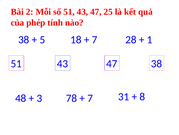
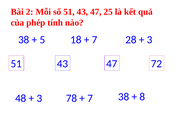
1: 1 -> 3 (150, 40)
51 38: 38 -> 72 (156, 63)
7 31: 31 -> 38 (124, 96)
